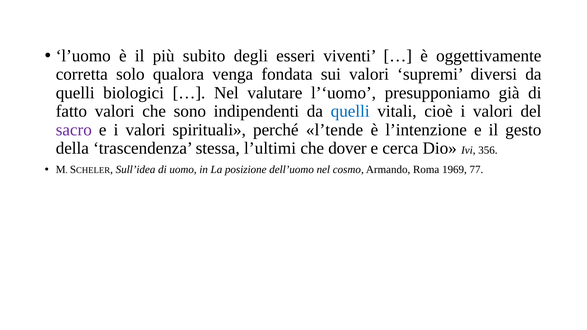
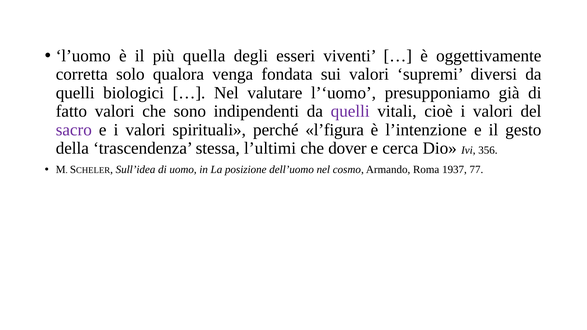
subito: subito -> quella (204, 56)
quelli colour: blue -> purple (350, 111)
l’tende: l’tende -> l’figura (335, 130)
1969: 1969 -> 1937 (454, 170)
